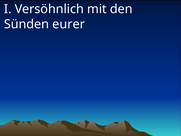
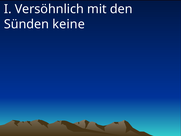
eurer: eurer -> keine (69, 24)
